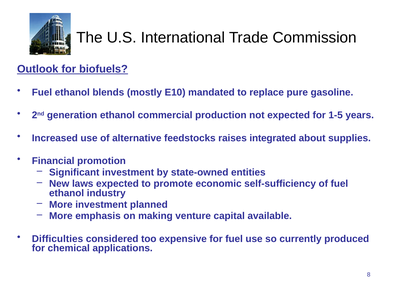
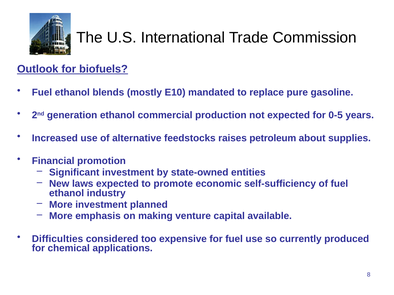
1-5: 1-5 -> 0-5 (336, 115)
integrated: integrated -> petroleum (273, 138)
